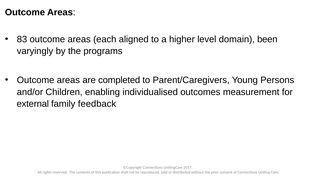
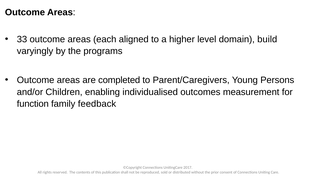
83: 83 -> 33 (22, 39)
been: been -> build (267, 39)
external: external -> function (33, 104)
